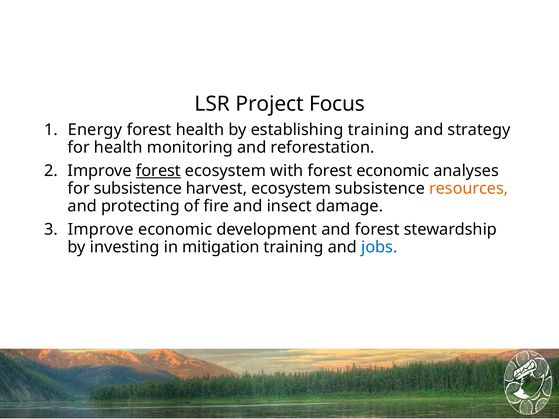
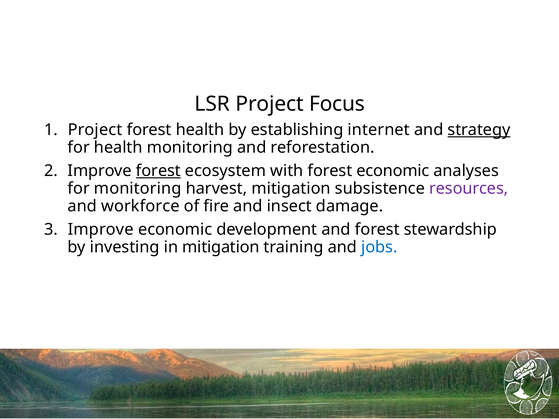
Energy: Energy -> Project (95, 130)
establishing training: training -> internet (379, 130)
strategy underline: none -> present (479, 130)
for subsistence: subsistence -> monitoring (138, 189)
harvest ecosystem: ecosystem -> mitigation (291, 189)
resources colour: orange -> purple (469, 189)
protecting: protecting -> workforce (140, 206)
